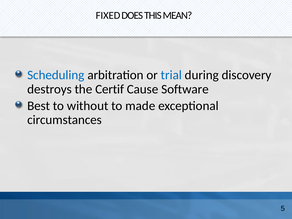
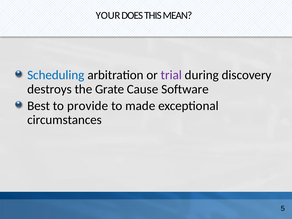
FIXED: FIXED -> YOUR (108, 15)
trial colour: blue -> purple (171, 75)
Certif: Certif -> Grate (110, 89)
without: without -> provide (88, 106)
